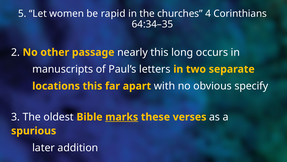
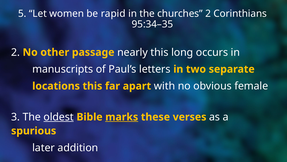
churches 4: 4 -> 2 (208, 14)
64:34–35: 64:34–35 -> 95:34–35 (152, 24)
specify: specify -> female (251, 86)
oldest underline: none -> present (59, 117)
